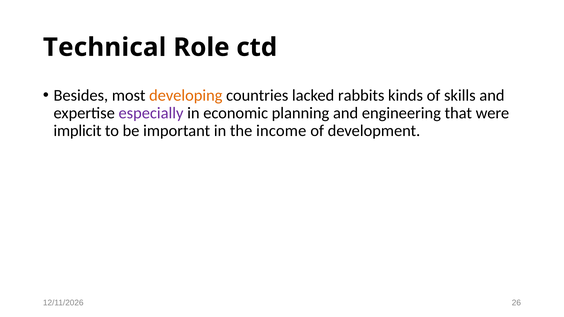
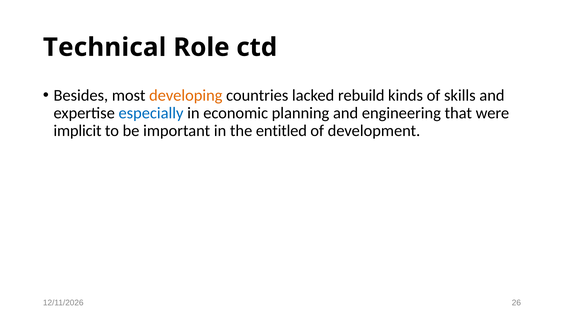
rabbits: rabbits -> rebuild (361, 95)
especially colour: purple -> blue (151, 113)
income: income -> entitled (281, 131)
